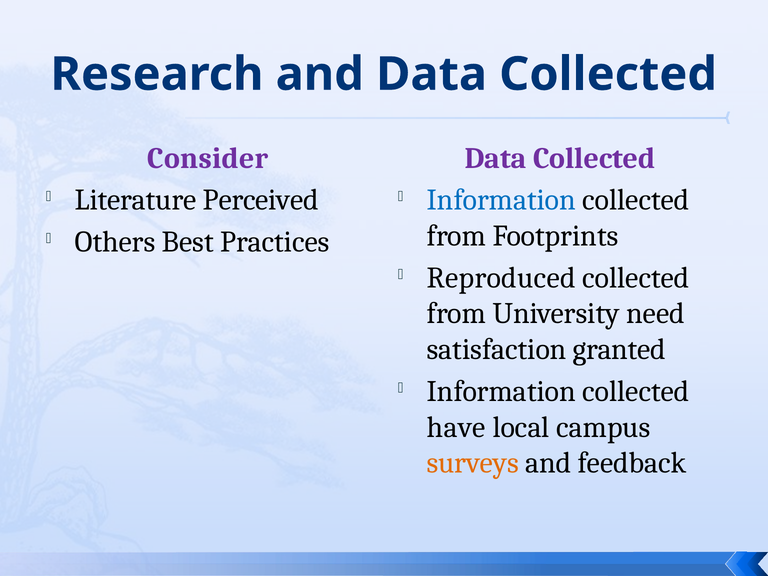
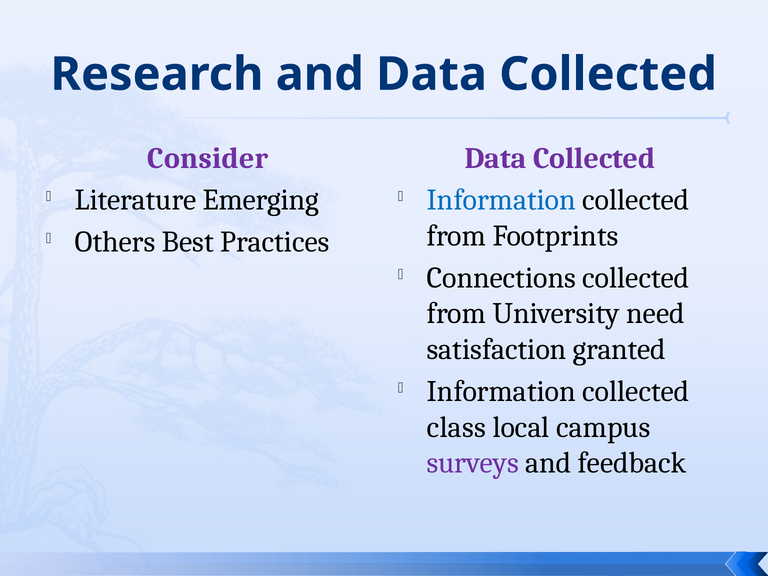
Perceived: Perceived -> Emerging (261, 200)
Reproduced: Reproduced -> Connections (501, 278)
have: have -> class (456, 427)
surveys colour: orange -> purple (473, 463)
